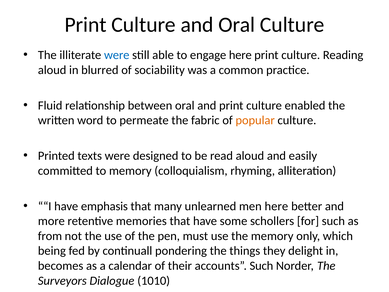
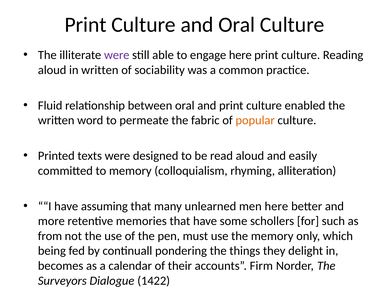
were colour: blue -> purple (117, 55)
in blurred: blurred -> written (100, 70)
emphasis: emphasis -> assuming (104, 206)
accounts Such: Such -> Firm (261, 266)
1010: 1010 -> 1422 (154, 280)
